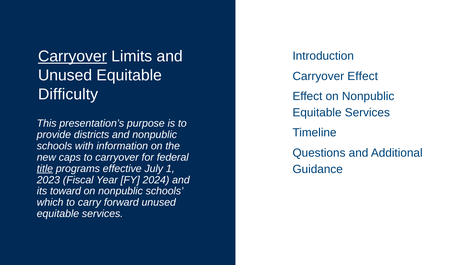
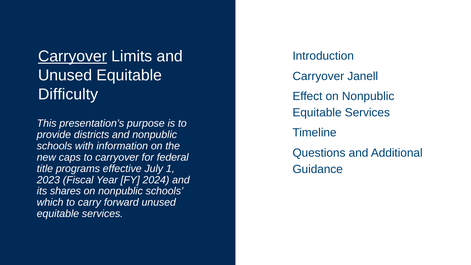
Carryover Effect: Effect -> Janell (363, 76)
title underline: present -> none (45, 169)
toward: toward -> shares (65, 191)
